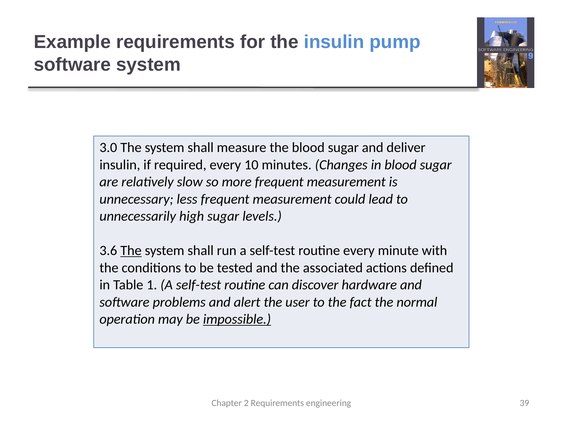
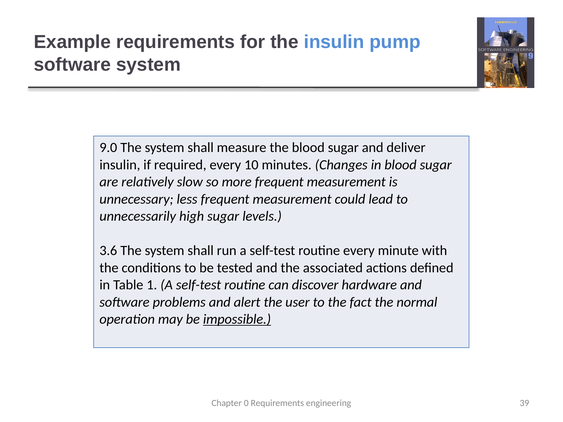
3.0: 3.0 -> 9.0 (108, 148)
The underline: present -> none (131, 251)
2: 2 -> 0 (246, 403)
